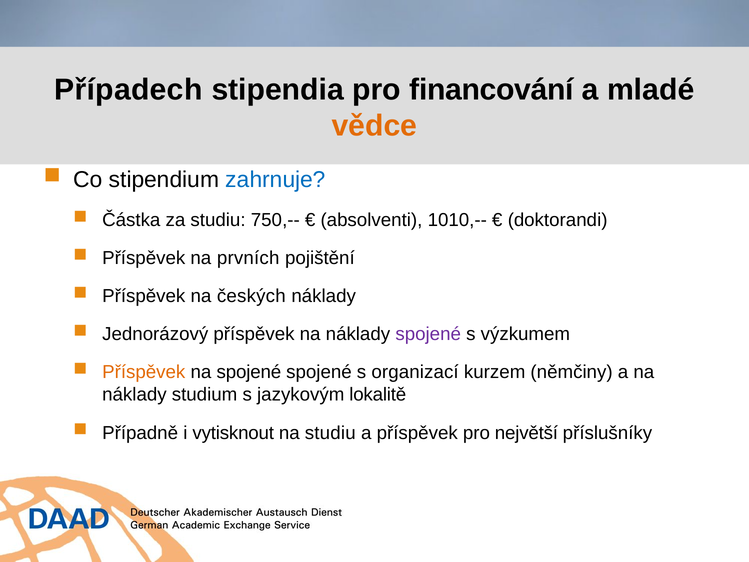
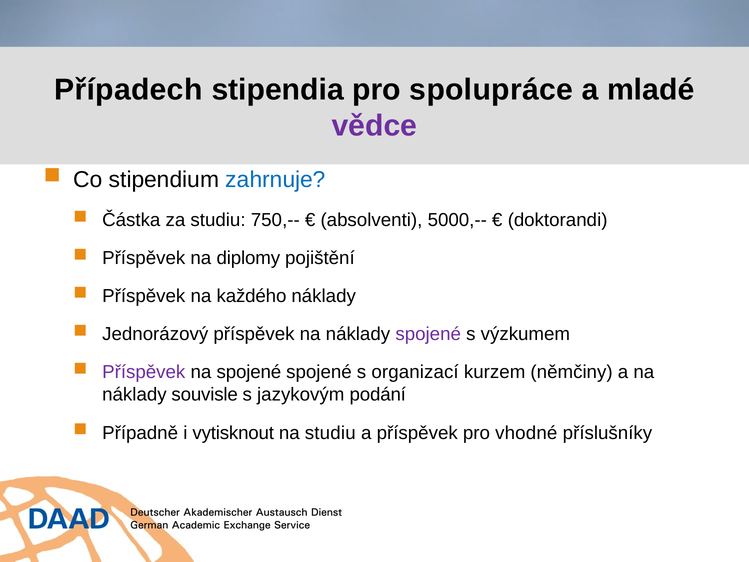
financování: financování -> spolupráce (491, 90)
vědce colour: orange -> purple (374, 126)
1010,--: 1010,-- -> 5000,-- (457, 220)
prvních: prvních -> diplomy (248, 258)
českých: českých -> každého (251, 296)
Příspěvek colour: orange -> purple (144, 372)
studium: studium -> souvisle (205, 395)
lokalitě: lokalitě -> podání (378, 395)
největší: největší -> vhodné (526, 433)
